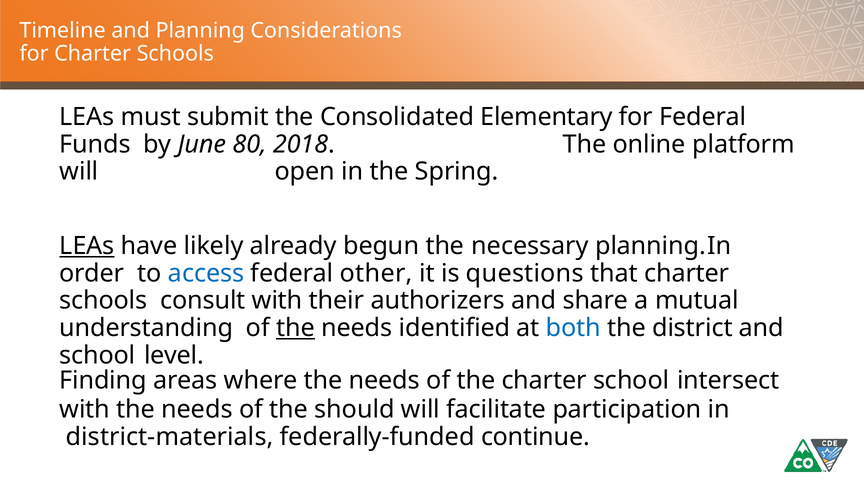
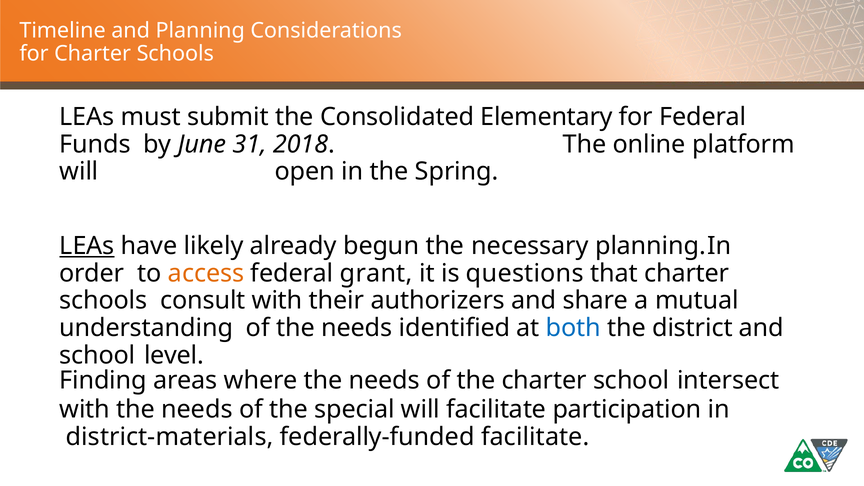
80: 80 -> 31 (250, 144)
access colour: blue -> orange (206, 273)
other: other -> grant (376, 273)
the underline: present -> none (296, 328)
should: should -> special (354, 410)
federally-funded continue: continue -> facilitate (535, 437)
